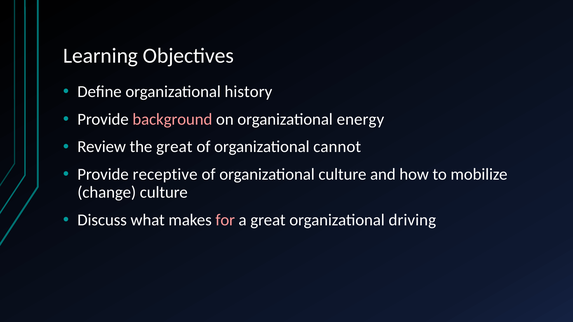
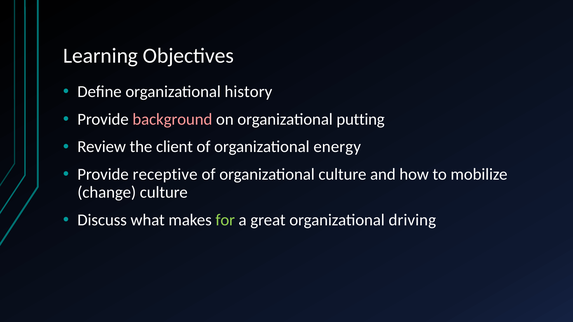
energy: energy -> putting (361, 119)
the great: great -> client (174, 147)
cannot: cannot -> energy (337, 147)
for colour: pink -> light green (225, 220)
